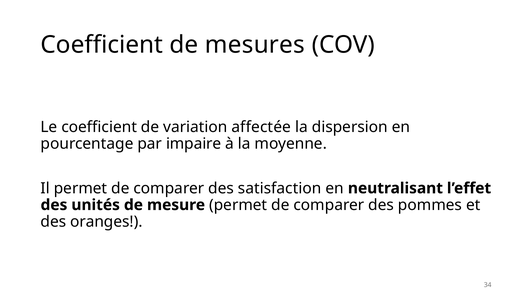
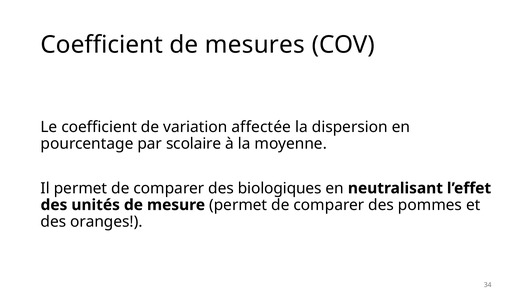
impaire: impaire -> scolaire (194, 144)
satisfaction: satisfaction -> biologiques (280, 188)
